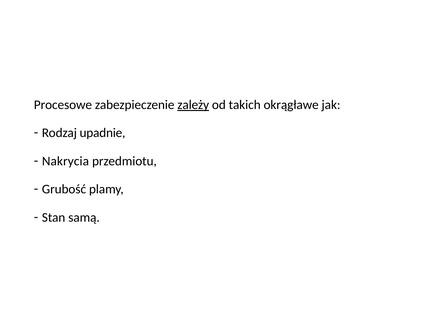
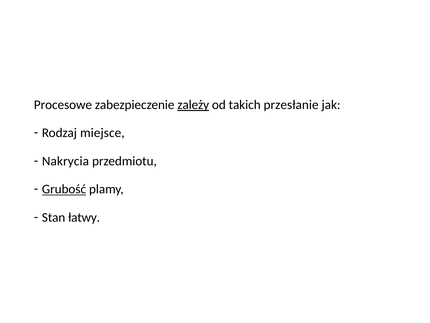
okrągławe: okrągławe -> przesłanie (291, 105)
upadnie: upadnie -> miejsce (102, 133)
Grubość underline: none -> present (64, 189)
samą: samą -> łatwy (84, 217)
